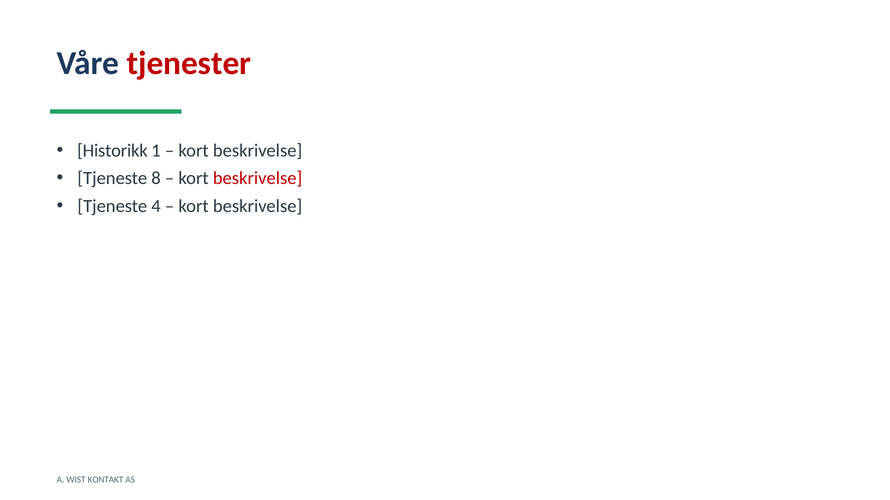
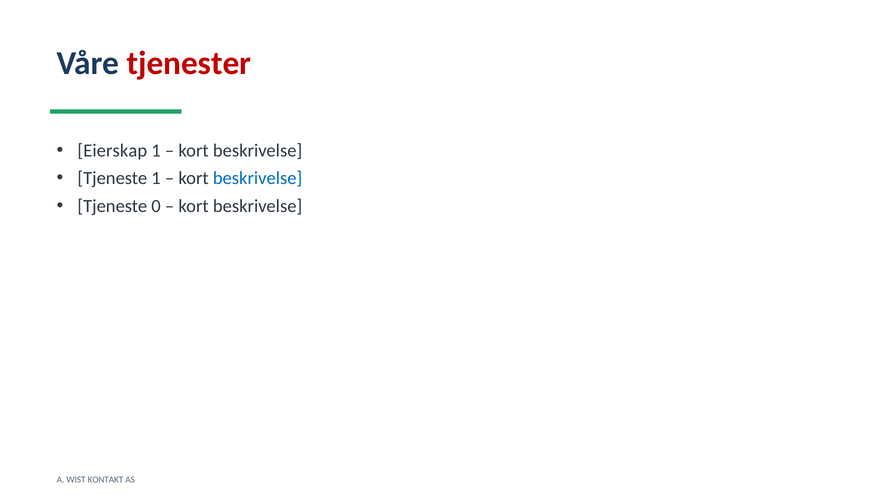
Historikk: Historikk -> Eierskap (112, 151)
Tjeneste 8: 8 -> 1 (156, 179)
beskrivelse colour: red -> blue (258, 179)
4: 4 -> 0 (156, 206)
